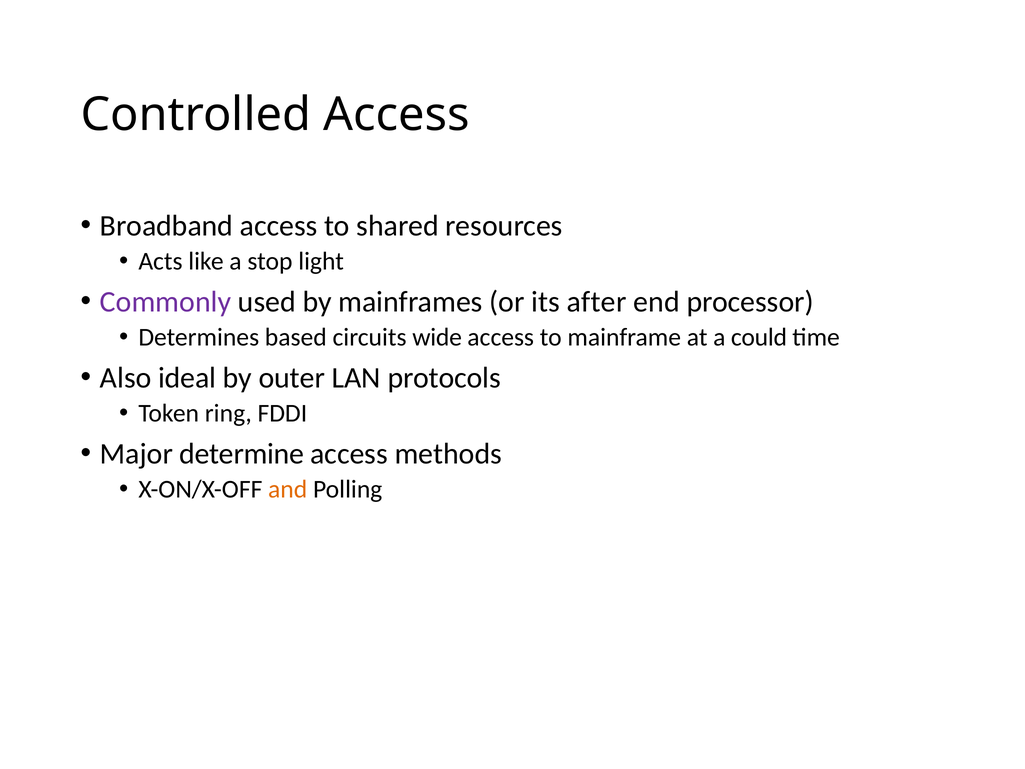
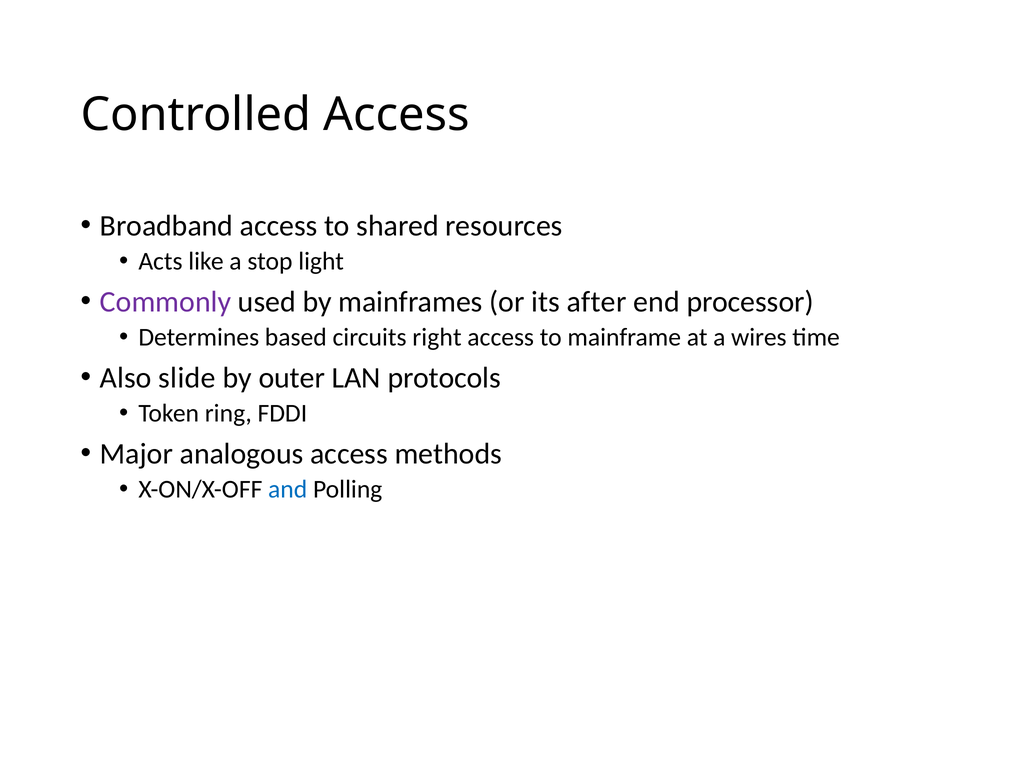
wide: wide -> right (437, 337)
could: could -> wires (759, 337)
ideal: ideal -> slide (187, 378)
determine: determine -> analogous (242, 454)
and colour: orange -> blue (288, 489)
